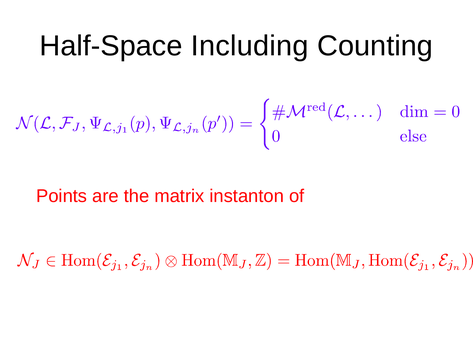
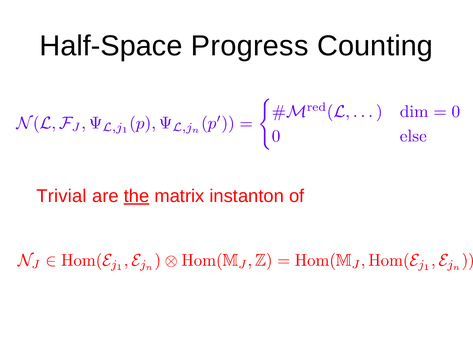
Including: Including -> Progress (250, 46)
Points: Points -> Trivial (62, 196)
the underline: none -> present (137, 196)
